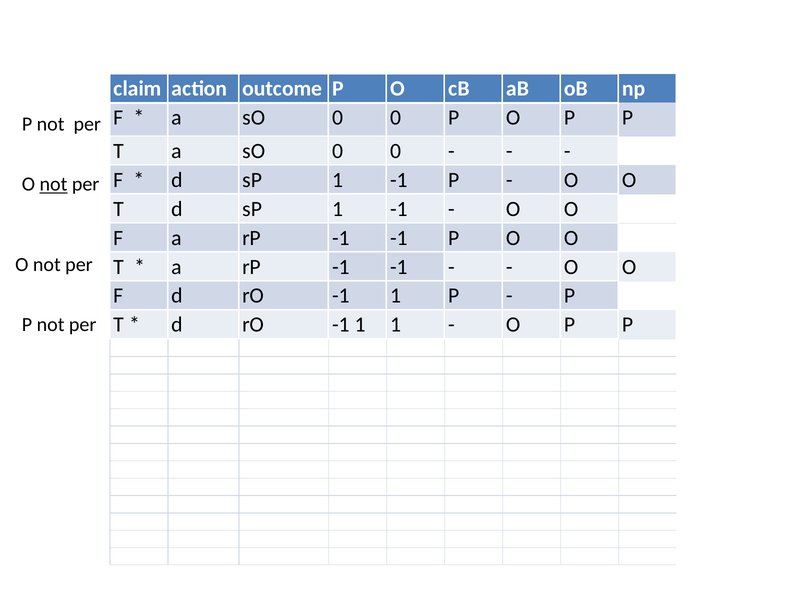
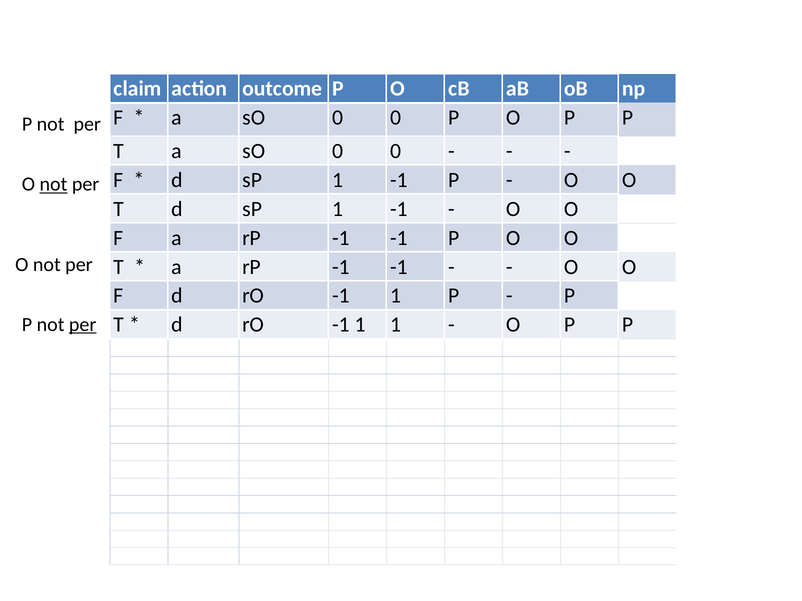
per underline: none -> present (83, 325)
